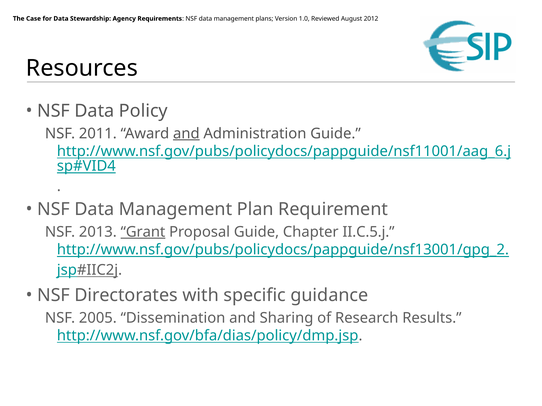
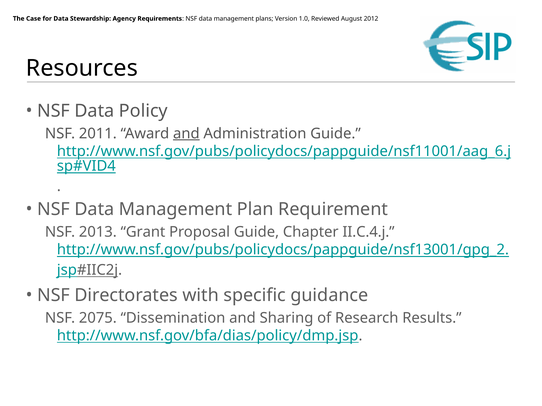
Grant underline: present -> none (143, 232)
II.C.5.j: II.C.5.j -> II.C.4.j (368, 232)
2005: 2005 -> 2075 (98, 318)
